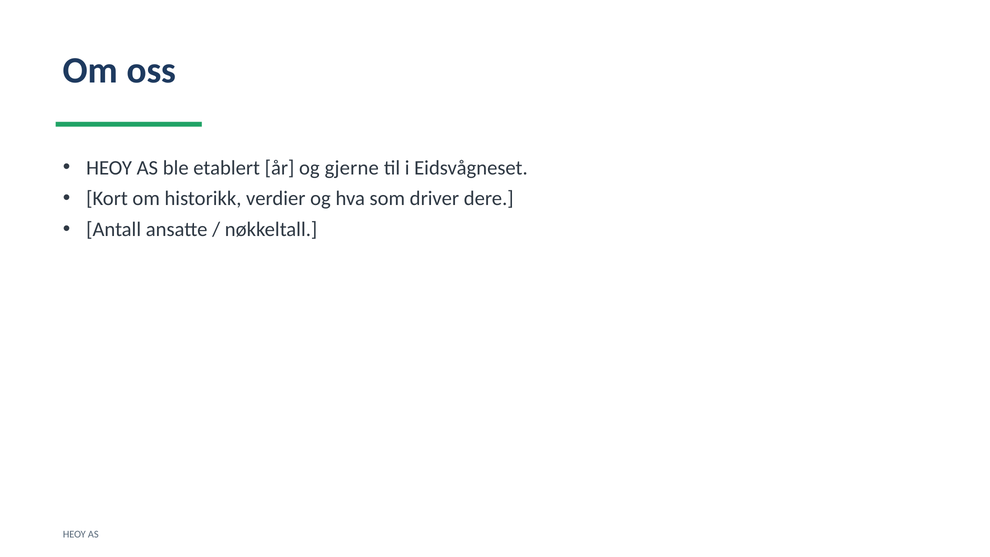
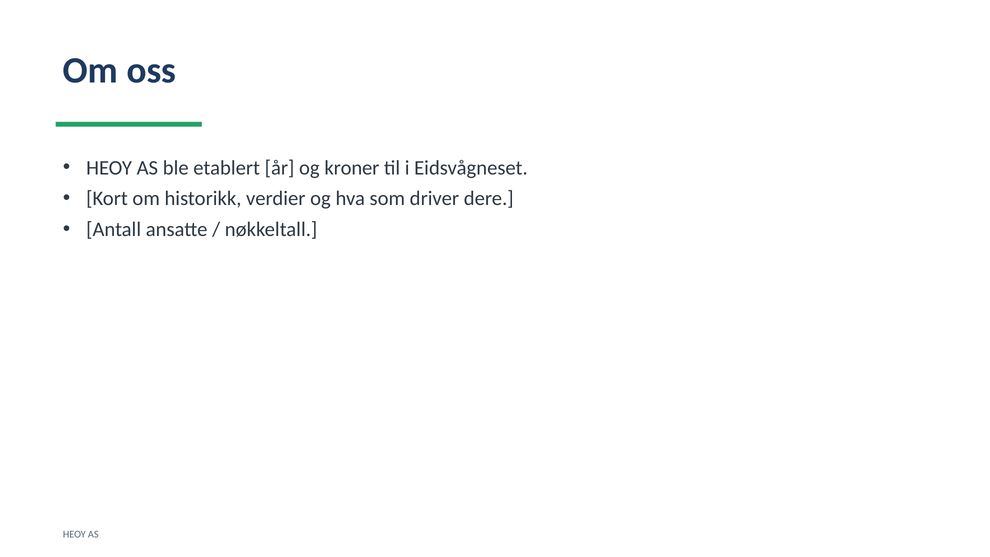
gjerne: gjerne -> kroner (352, 168)
